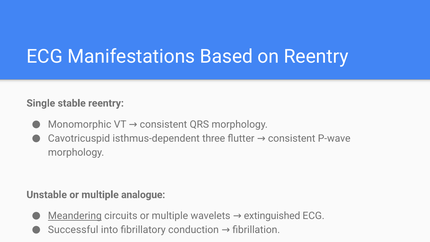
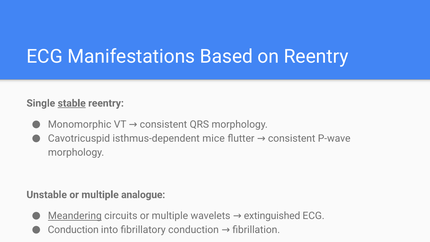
stable underline: none -> present (72, 103)
three: three -> mice (214, 138)
Successful: Successful -> Conduction (73, 230)
